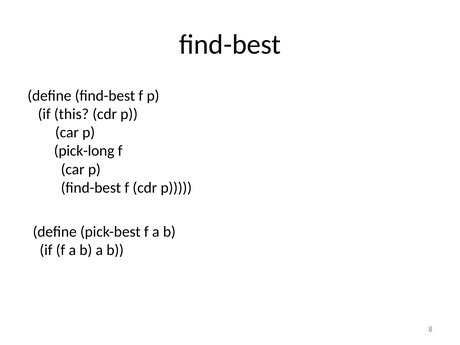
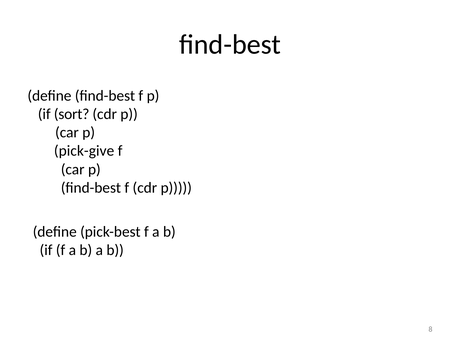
this: this -> sort (72, 114)
pick-long: pick-long -> pick-give (84, 151)
